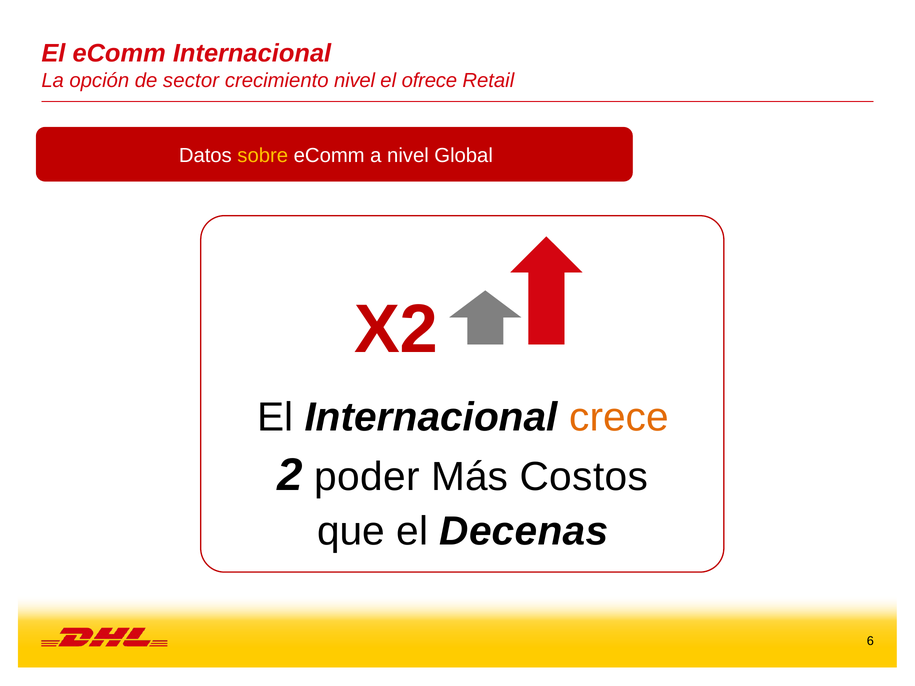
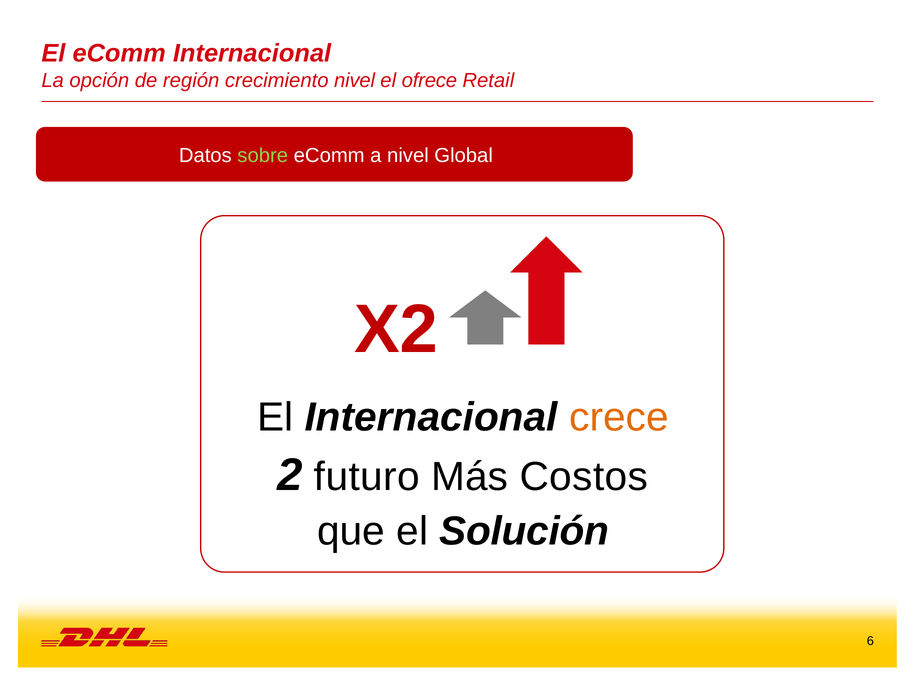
sector: sector -> región (191, 81)
sobre colour: yellow -> light green (263, 156)
poder: poder -> futuro (367, 477)
Decenas: Decenas -> Solución (524, 532)
